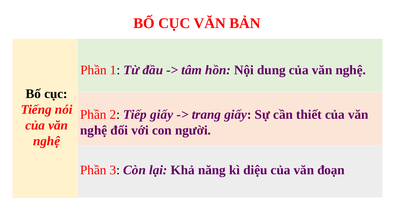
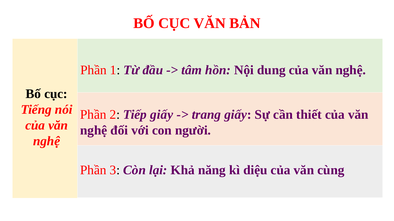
đoạn: đoạn -> cùng (331, 171)
